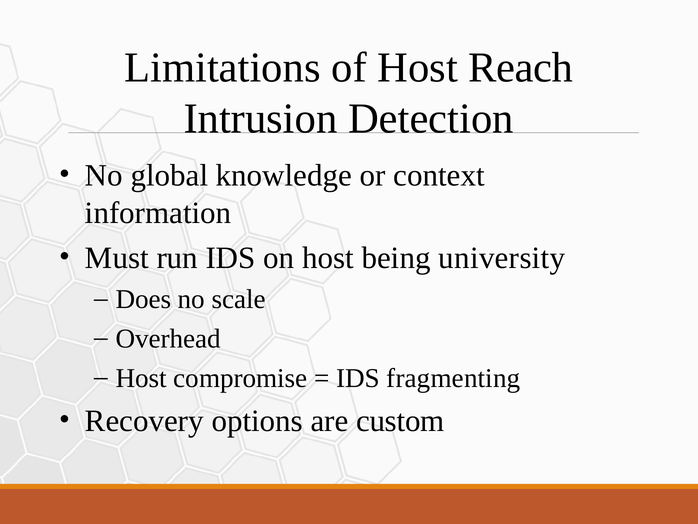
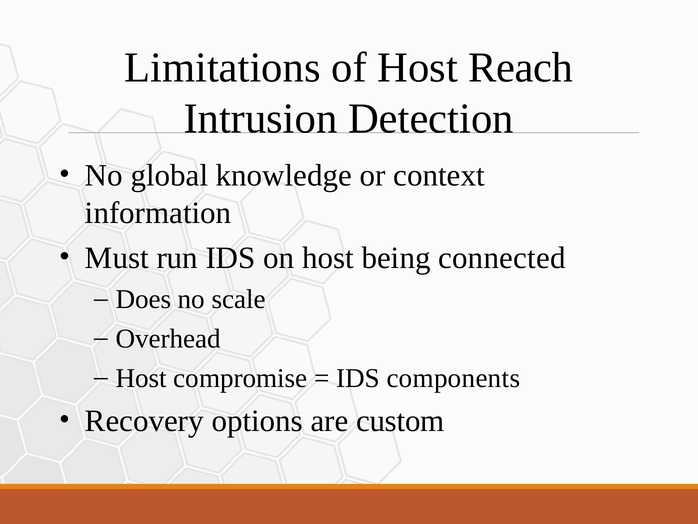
university: university -> connected (502, 258)
fragmenting: fragmenting -> components (453, 378)
